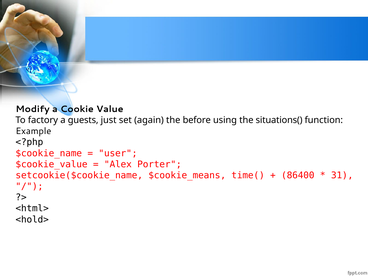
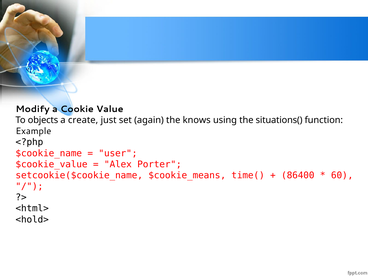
factory: factory -> objects (43, 120)
guests: guests -> create (83, 120)
before: before -> knows (197, 120)
31: 31 -> 60 (342, 175)
